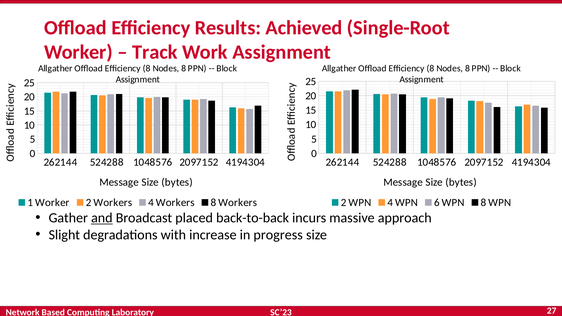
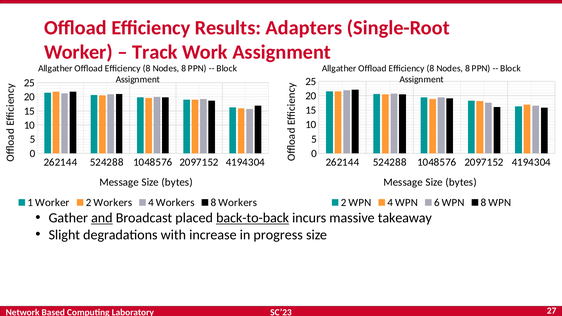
Achieved: Achieved -> Adapters (304, 28)
back-to-back underline: none -> present (253, 218)
approach: approach -> takeaway (405, 218)
